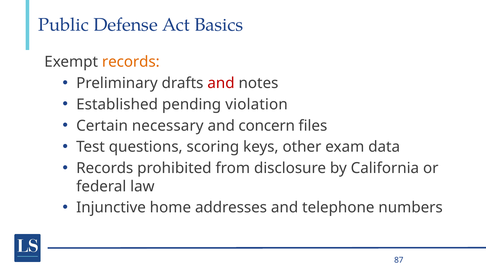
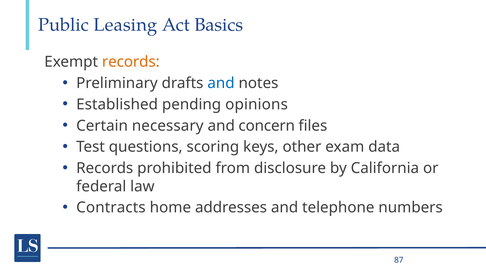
Defense: Defense -> Leasing (125, 25)
and colour: red -> blue (221, 83)
violation: violation -> opinions (257, 105)
Injunctive: Injunctive -> Contracts (111, 208)
